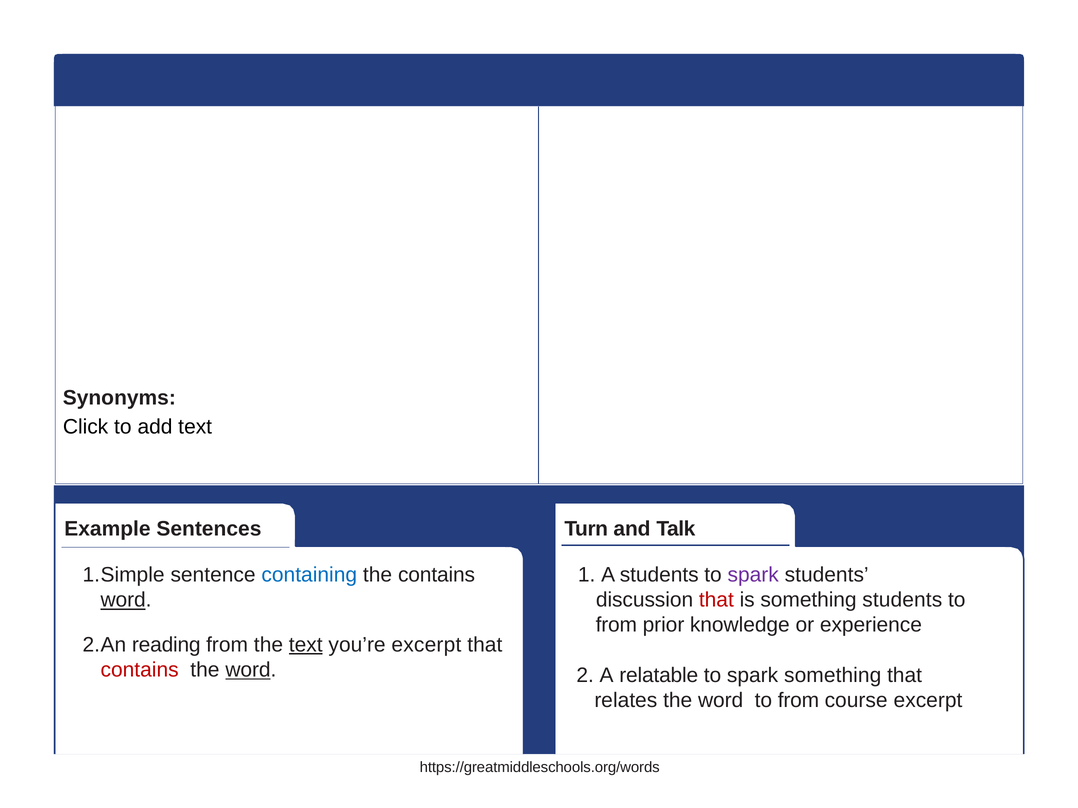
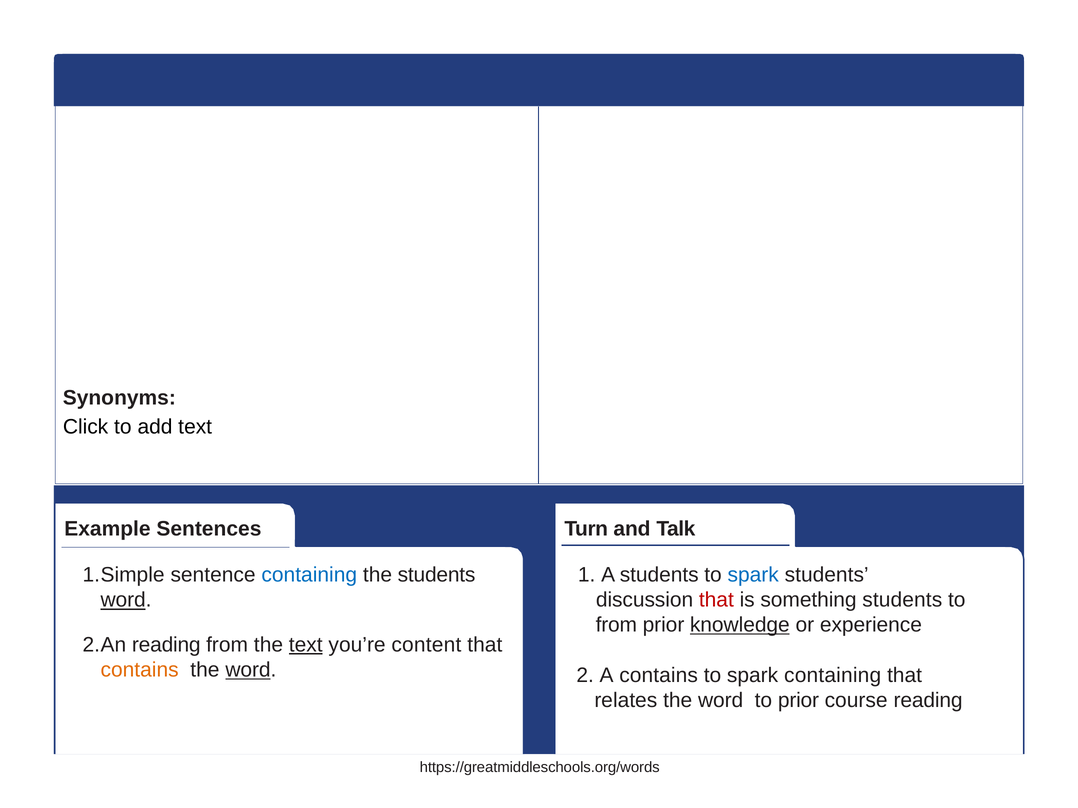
the contains: contains -> students (437, 575)
spark colour: purple -> blue (753, 575)
knowledge underline: none -> present (740, 625)
you’re excerpt: excerpt -> content (426, 645)
contains colour: red -> orange (140, 670)
A relatable: relatable -> contains (659, 676)
spark something: something -> containing (833, 676)
word to from: from -> prior (798, 701)
course excerpt: excerpt -> reading (928, 701)
